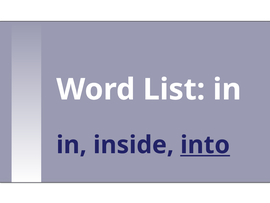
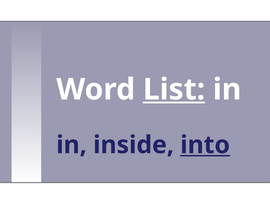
List underline: none -> present (174, 89)
